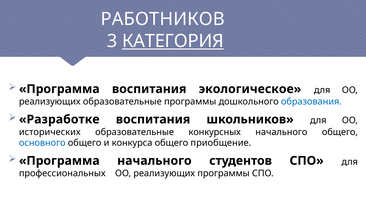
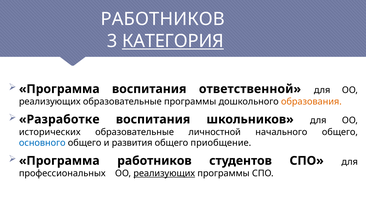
экологическое: экологическое -> ответственной (250, 89)
образования colour: blue -> orange (311, 102)
конкурсных: конкурсных -> личностной (215, 132)
конкурса: конкурса -> развития (132, 143)
Программа начального: начального -> работников (154, 161)
реализующих underline: none -> present (164, 173)
